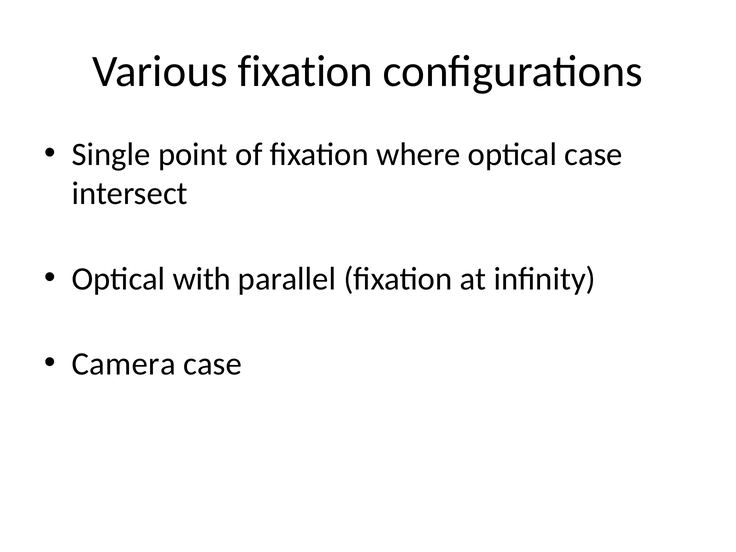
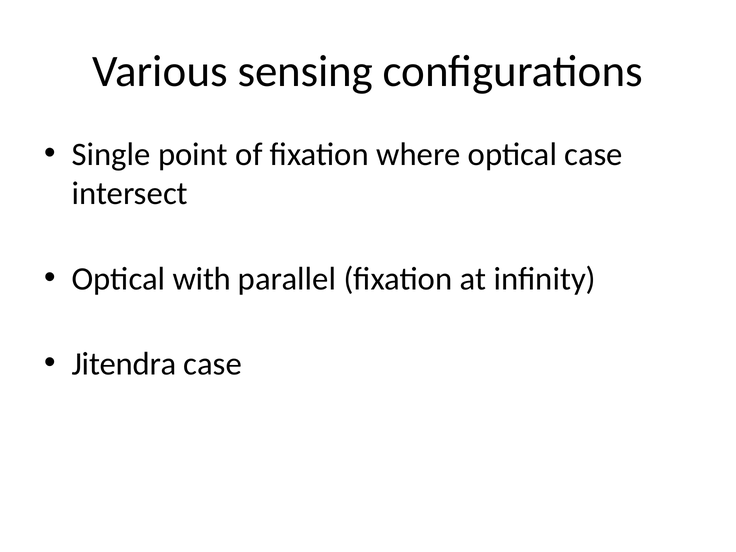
Various fixation: fixation -> sensing (305, 71)
Camera: Camera -> Jitendra (124, 364)
